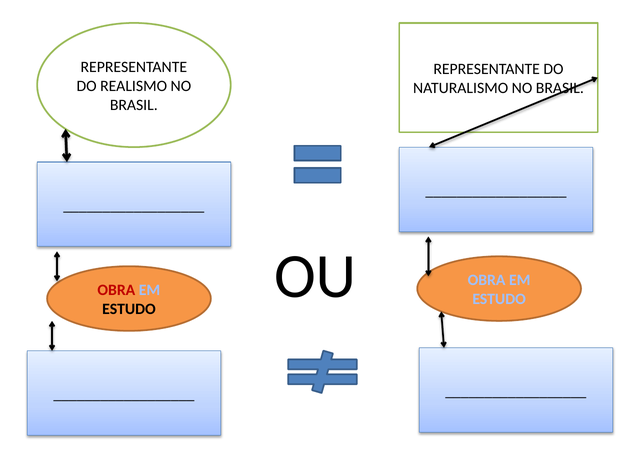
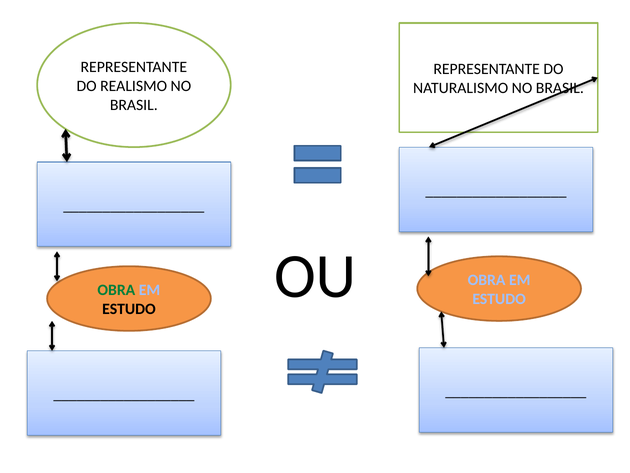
OBRA colour: red -> green (116, 290)
